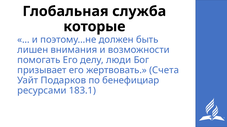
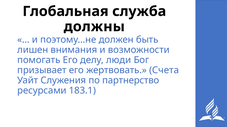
которые: которые -> должны (94, 27)
Подарков: Подарков -> Служения (63, 81)
бенефициар: бенефициар -> партнерство (131, 81)
